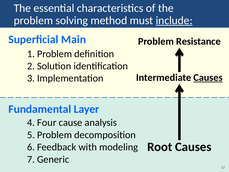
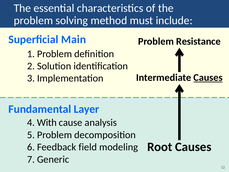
include underline: present -> none (174, 20)
Four: Four -> With (47, 122)
with: with -> field (88, 147)
